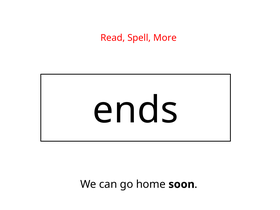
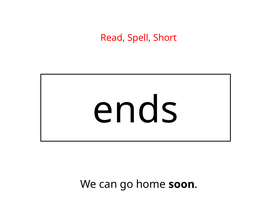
More: More -> Short (165, 38)
